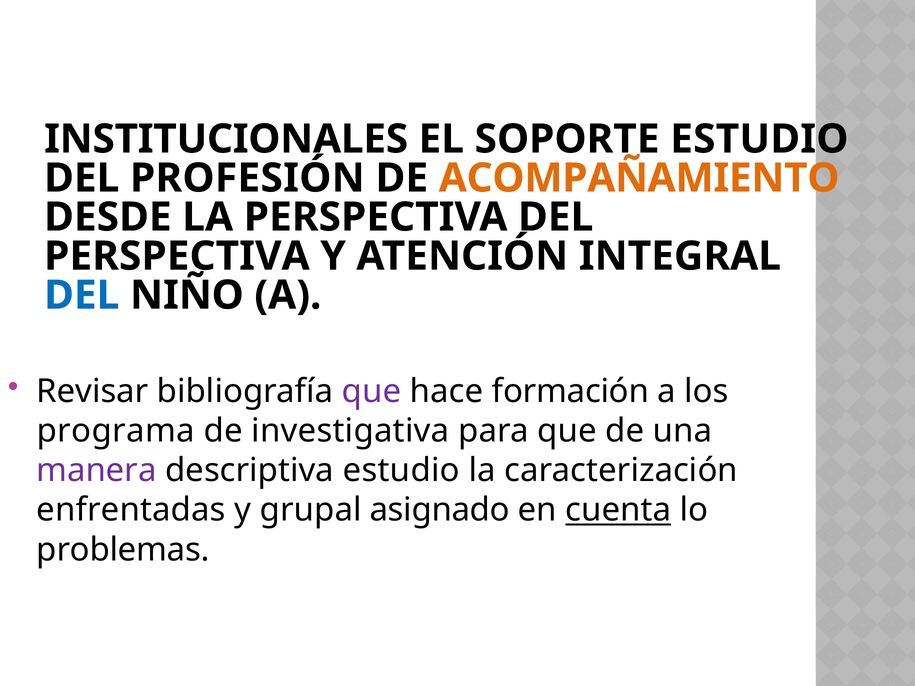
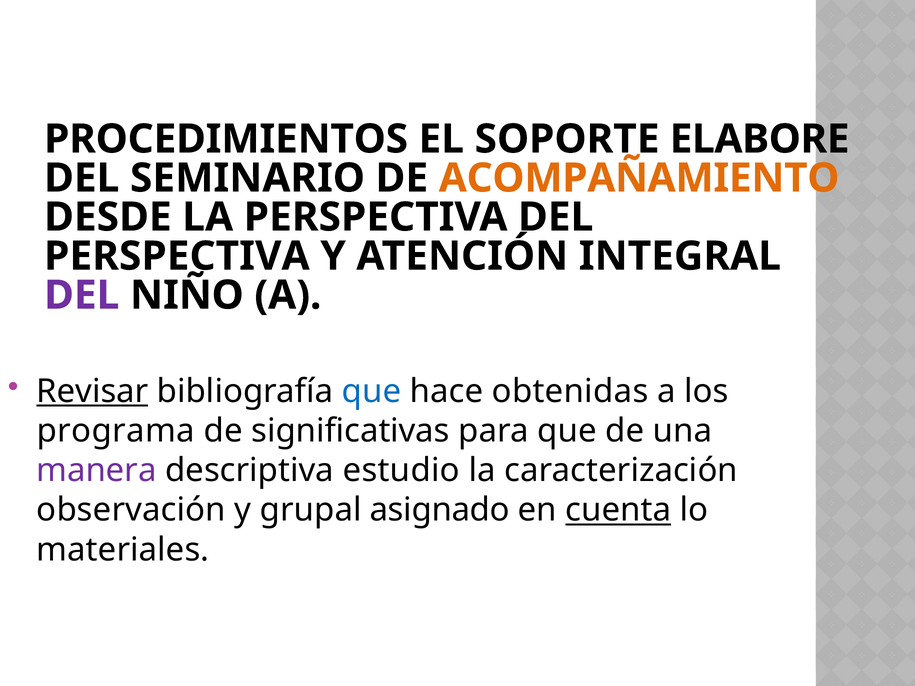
INSTITUCIONALES: INSTITUCIONALES -> PROCEDIMIENTOS (226, 139)
SOPORTE ESTUDIO: ESTUDIO -> ELABORE (760, 139)
PROFESIÓN: PROFESIÓN -> SEMINARIO (247, 178)
DEL colour: blue -> purple (82, 295)
Revisar underline: none -> present (92, 391)
que colour: purple -> blue (372, 391)
formación: formación -> obtenidas (570, 391)
investigativa: investigativa -> significativas (351, 431)
enfrentadas: enfrentadas -> observación (131, 510)
problemas: problemas -> materiales (123, 550)
